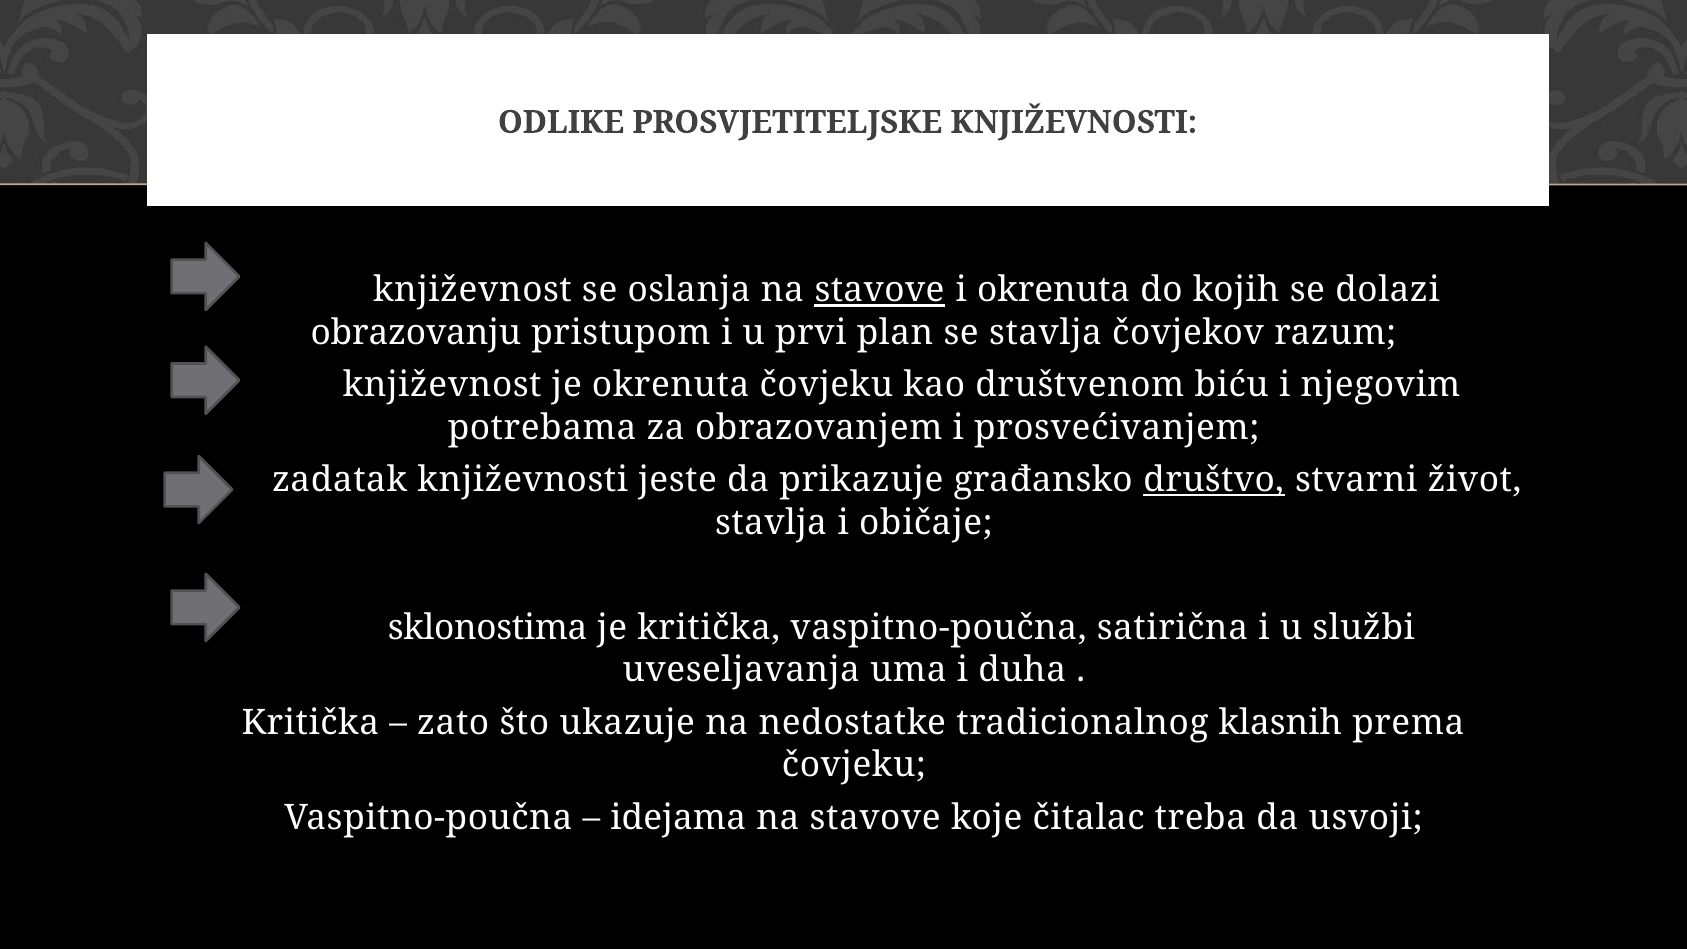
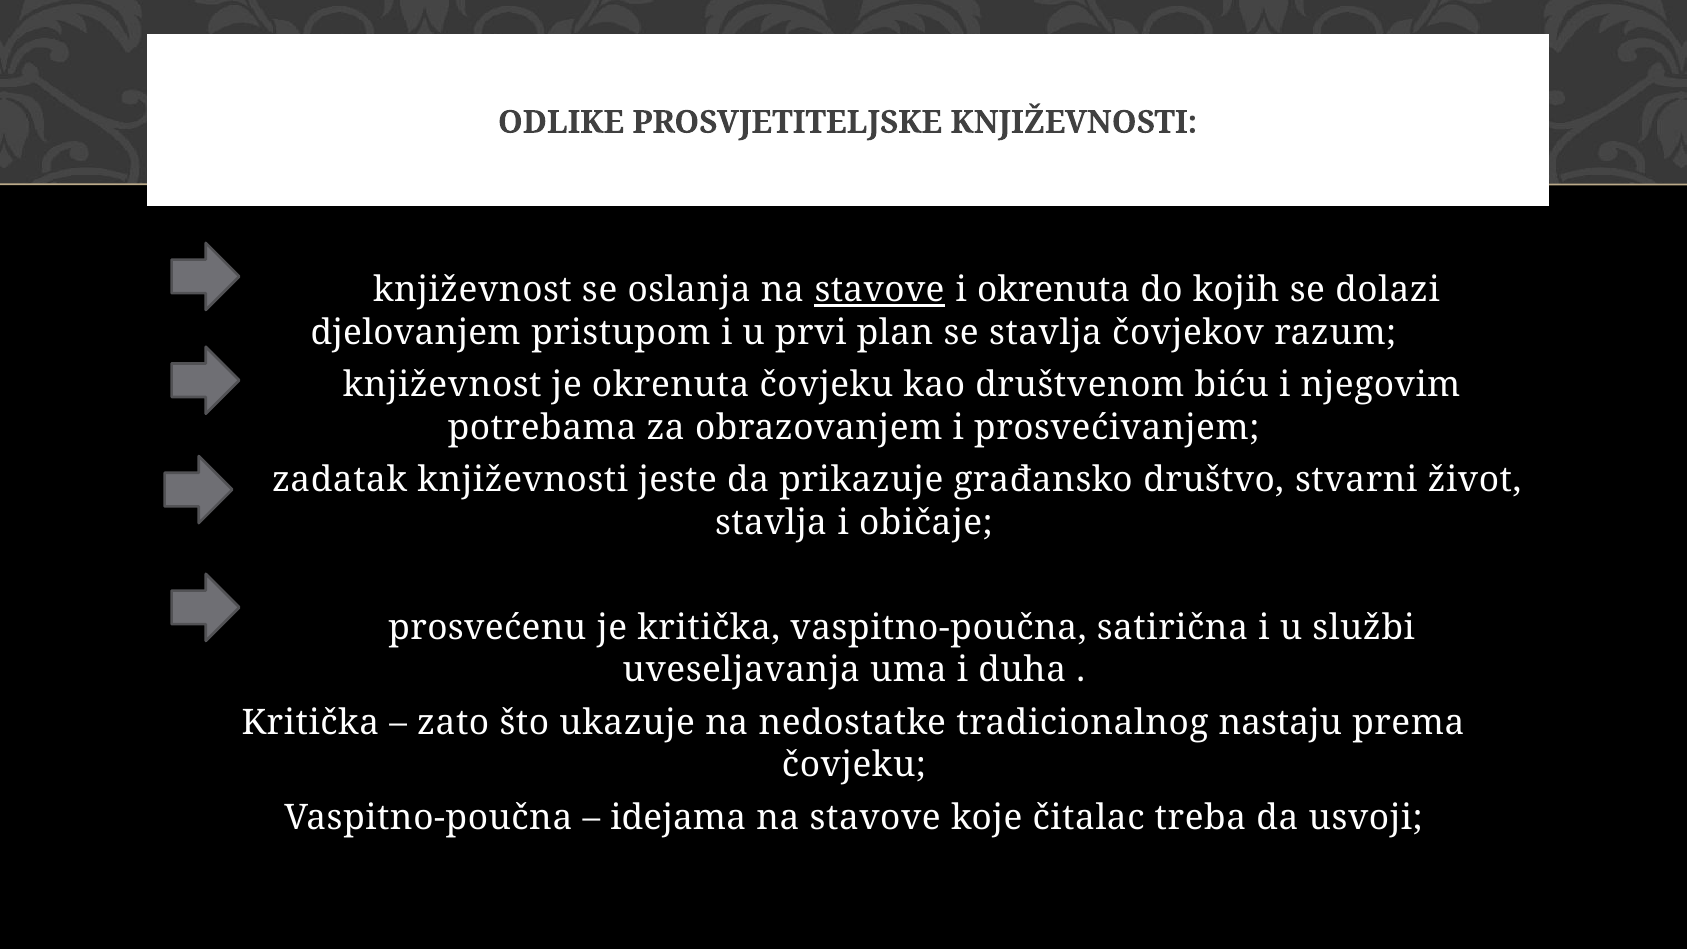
obrazovanju: obrazovanju -> djelovanjem (416, 332)
društvo underline: present -> none (1214, 480)
sklonostima: sklonostima -> prosvećenu (487, 628)
klasnih: klasnih -> nastaju (1280, 723)
